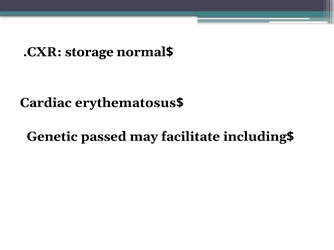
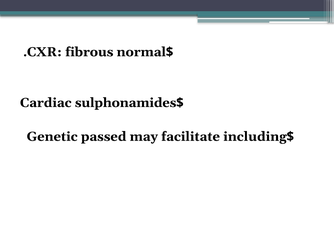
storage: storage -> fibrous (89, 52)
erythematosus: erythematosus -> sulphonamides (126, 103)
